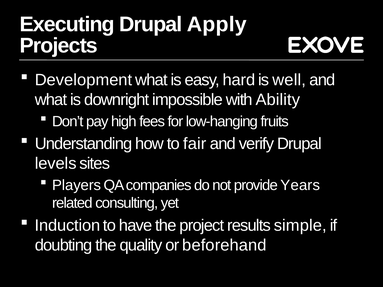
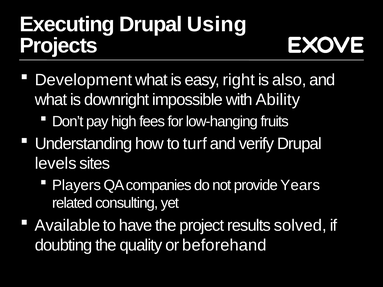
Apply: Apply -> Using (217, 24)
hard: hard -> right (239, 80)
well: well -> also (289, 80)
fair: fair -> turf (195, 144)
Induction: Induction -> Available (67, 226)
simple: simple -> solved (300, 226)
